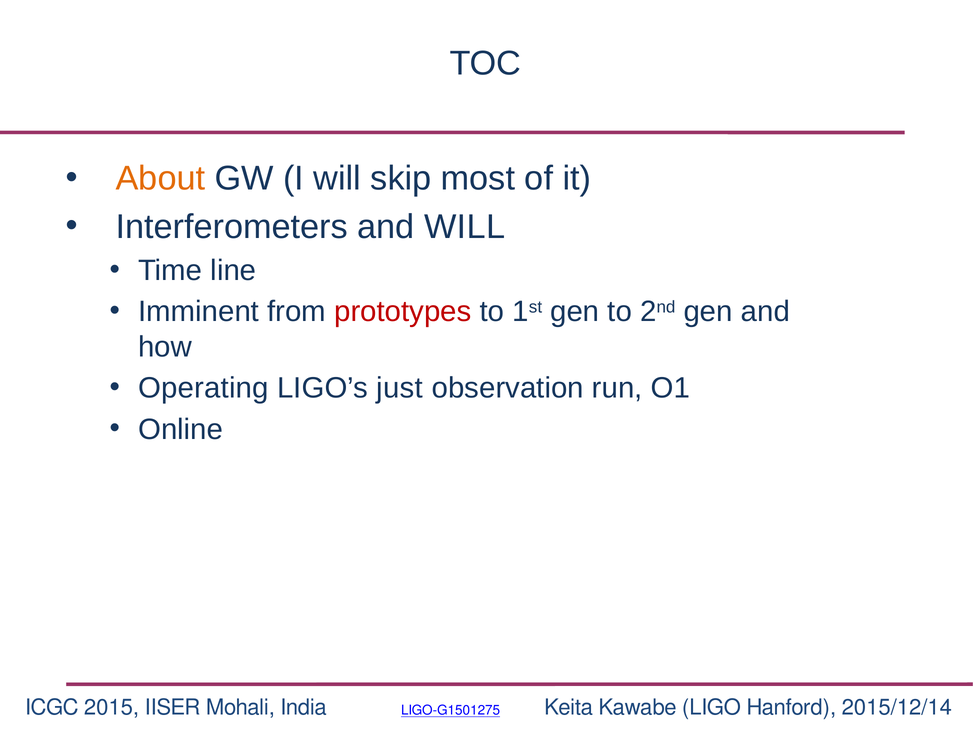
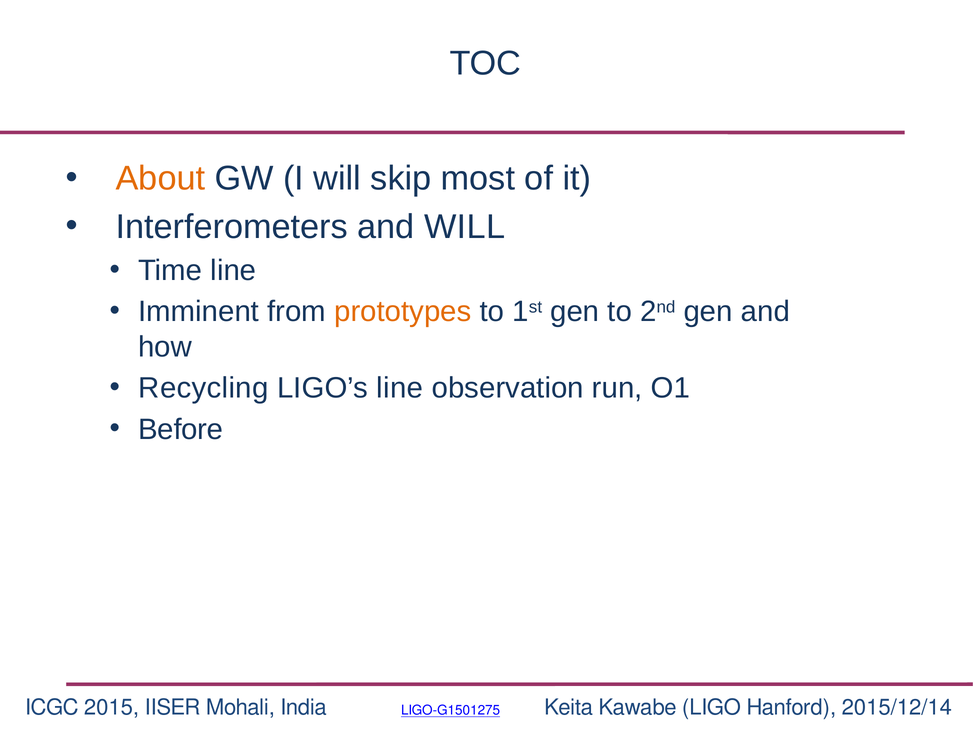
prototypes colour: red -> orange (403, 312)
Operating: Operating -> Recycling (203, 388)
LIGO’s just: just -> line (400, 388)
Online: Online -> Before (181, 429)
